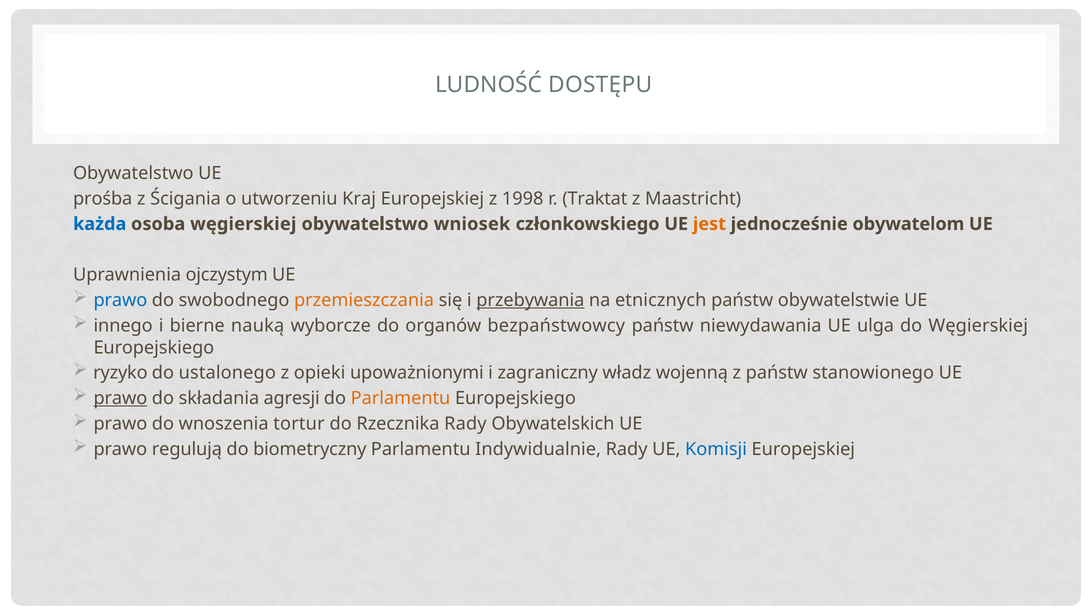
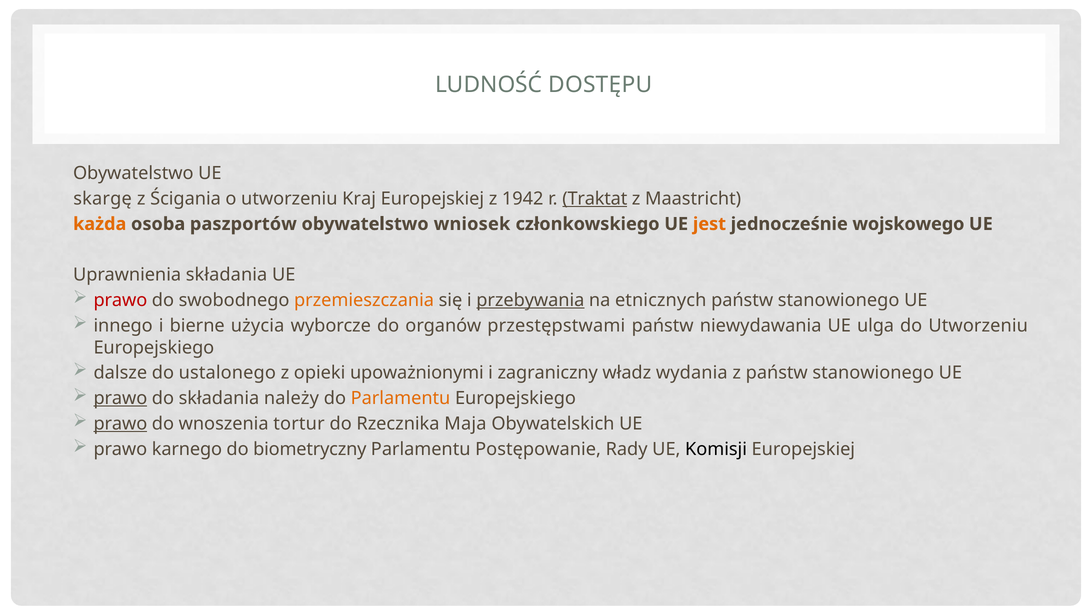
prośba: prośba -> skargę (103, 199)
1998: 1998 -> 1942 (523, 199)
Traktat underline: none -> present (595, 199)
każda colour: blue -> orange (100, 224)
osoba węgierskiej: węgierskiej -> paszportów (243, 224)
obywatelom: obywatelom -> wojskowego (908, 224)
Uprawnienia ojczystym: ojczystym -> składania (227, 275)
prawo colour: blue -> red (120, 300)
obywatelstwie: obywatelstwie -> stanowionego (839, 300)
nauką: nauką -> użycia (258, 326)
bezpaństwowcy: bezpaństwowcy -> przestępstwami (556, 326)
do Węgierskiej: Węgierskiej -> Utworzeniu (978, 326)
ryzyko: ryzyko -> dalsze (120, 373)
wojenną: wojenną -> wydania (692, 373)
agresji: agresji -> należy (291, 399)
prawo underline: none -> present (120, 424)
Rzecznika Rady: Rady -> Maja (465, 424)
regulują: regulują -> karnego (187, 449)
Indywidualnie: Indywidualnie -> Postępowanie (538, 449)
Komisji colour: blue -> black (716, 449)
